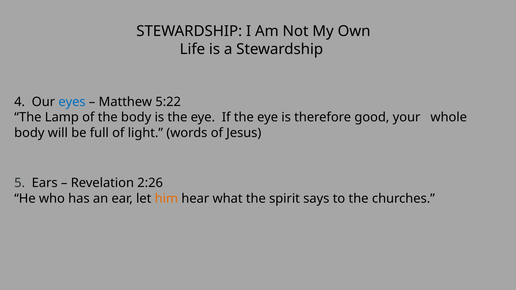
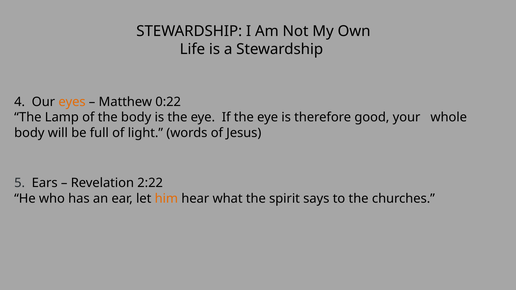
eyes colour: blue -> orange (72, 102)
5:22: 5:22 -> 0:22 (168, 102)
2:26: 2:26 -> 2:22 (150, 183)
